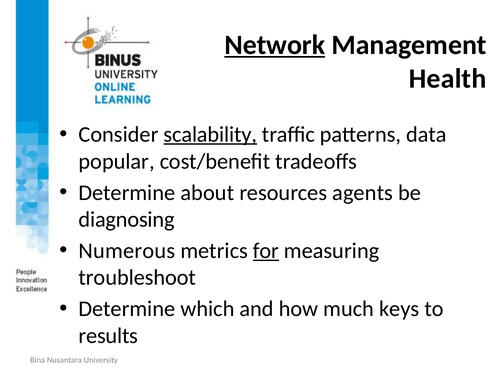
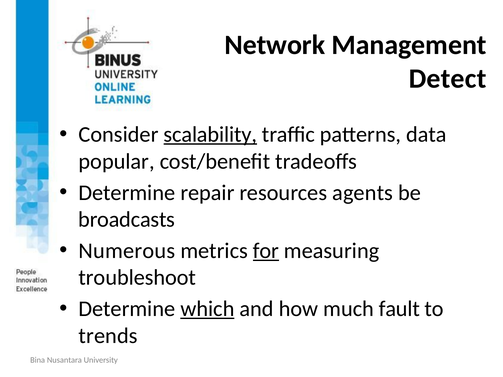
Network underline: present -> none (275, 45)
Health: Health -> Detect (448, 79)
about: about -> repair (207, 193)
diagnosing: diagnosing -> broadcasts (127, 220)
which underline: none -> present (207, 309)
keys: keys -> fault (399, 309)
results: results -> trends (108, 336)
